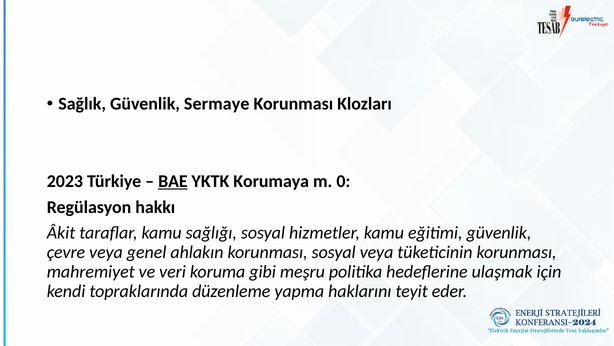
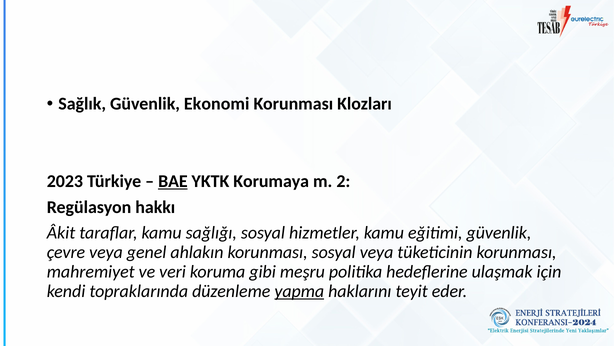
Sermaye: Sermaye -> Ekonomi (217, 104)
0: 0 -> 2 (343, 181)
yapma underline: none -> present (299, 291)
